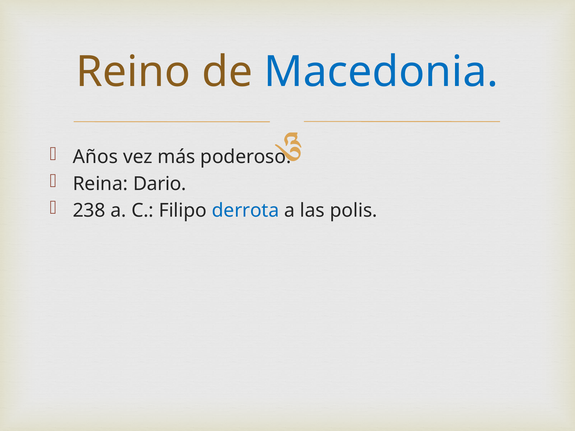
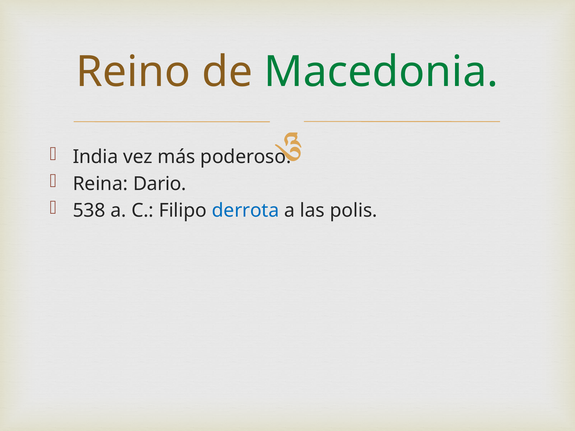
Macedonia colour: blue -> green (381, 72)
Años: Años -> India (95, 157)
238: 238 -> 538 (89, 211)
